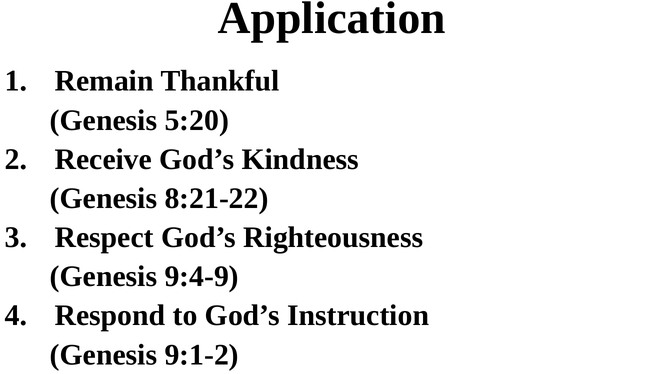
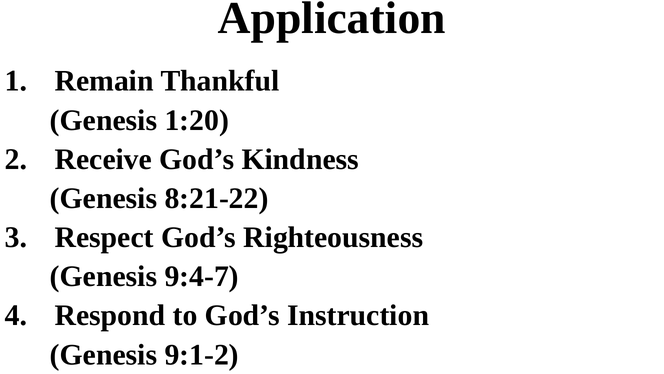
5:20: 5:20 -> 1:20 (197, 120)
9:4-9: 9:4-9 -> 9:4-7 (202, 276)
